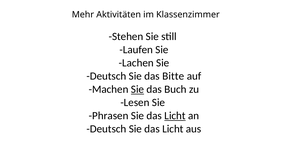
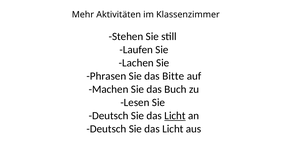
Deutsch: Deutsch -> Phrasen (106, 76)
Sie underline: present -> none (137, 90)
Phrasen: Phrasen -> Deutsch (109, 116)
